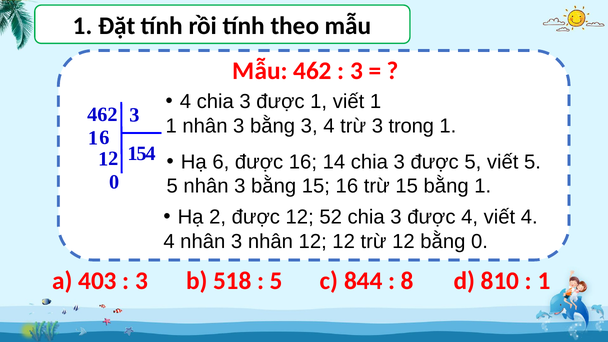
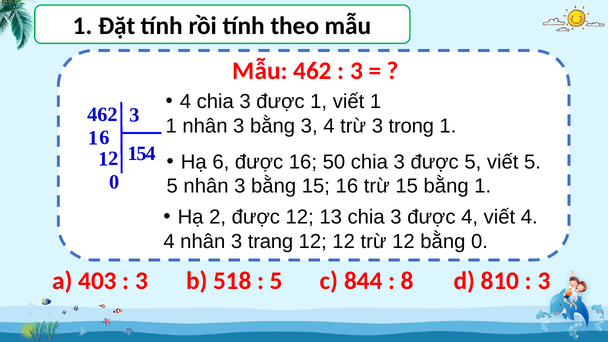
14: 14 -> 50 (334, 162)
52: 52 -> 13 (331, 217)
3 nhân: nhân -> trang (271, 242)
1: 1 -> 3 (544, 281)
